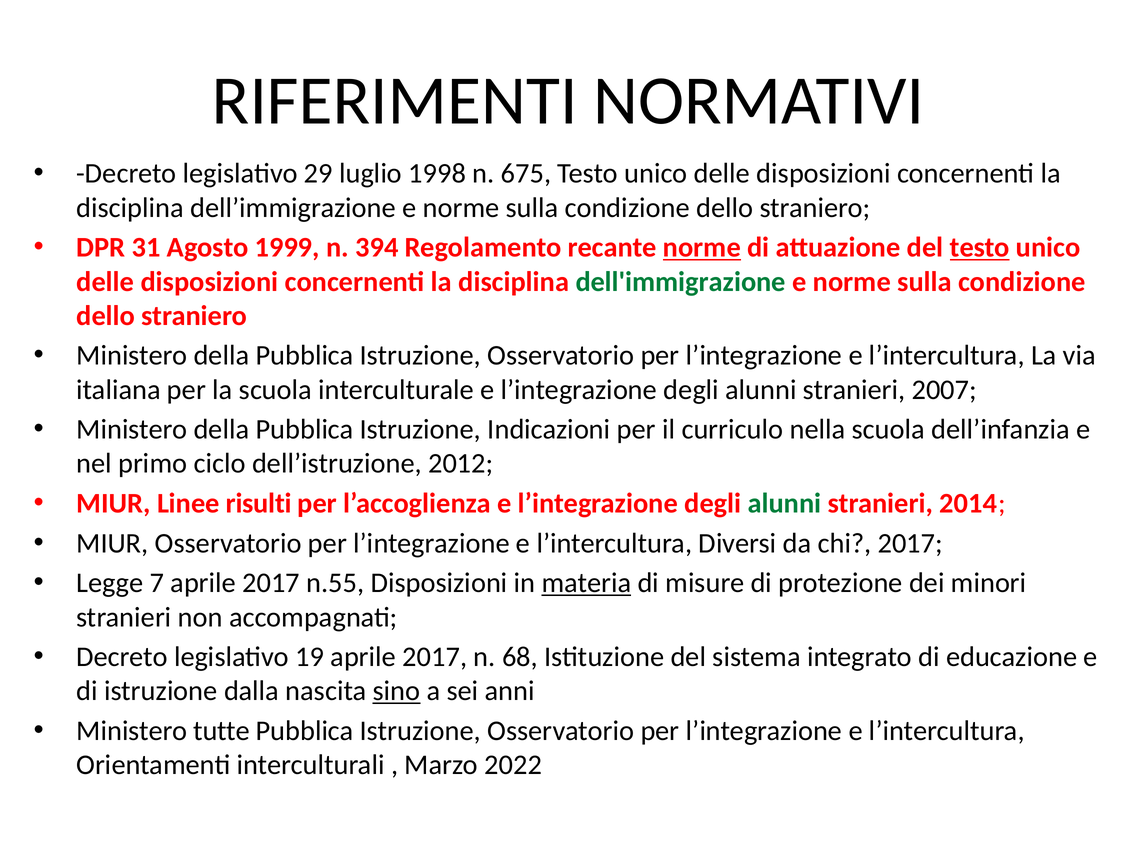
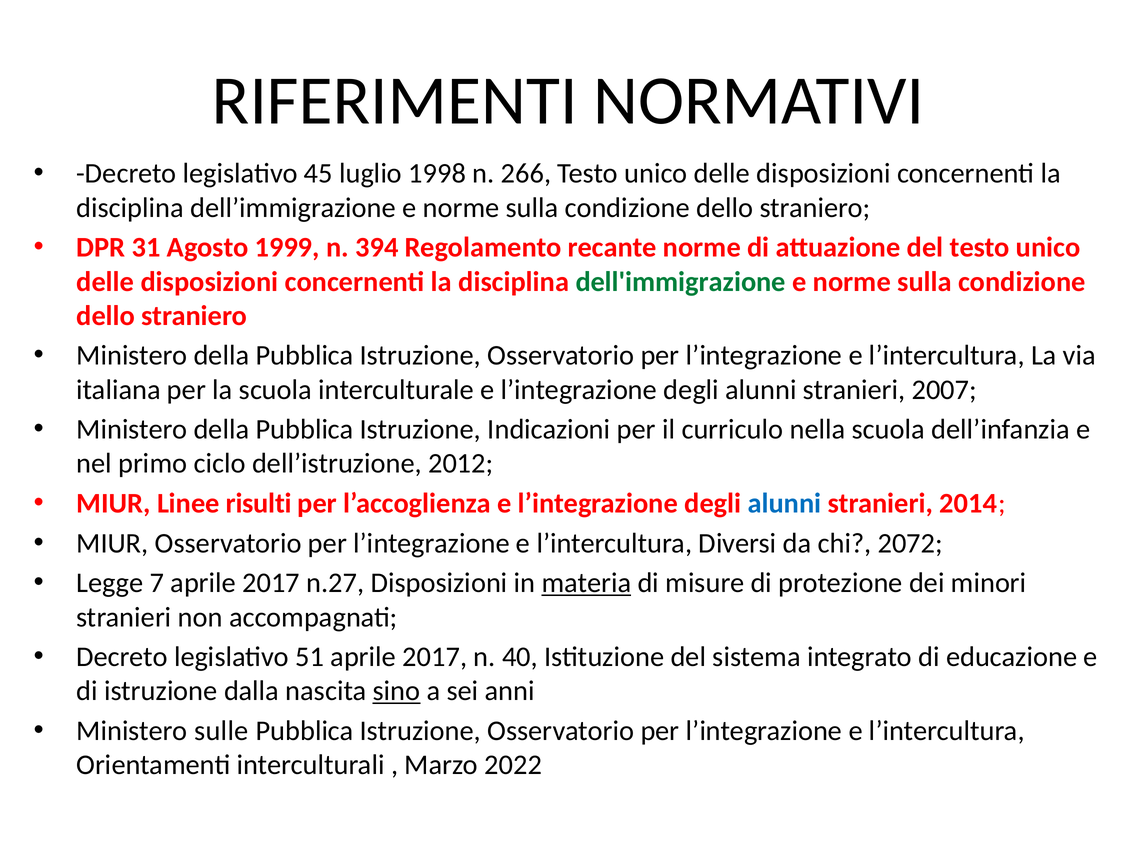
29: 29 -> 45 (318, 174)
675: 675 -> 266 (526, 174)
norme underline: present -> none (702, 247)
testo underline: present -> none (980, 247)
alunni colour: green -> blue (785, 503)
chi 2017: 2017 -> 2072 (910, 543)
n.55: n.55 -> n.27 (335, 583)
19: 19 -> 51 (310, 657)
68: 68 -> 40 (520, 657)
tutte: tutte -> sulle (221, 731)
